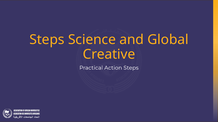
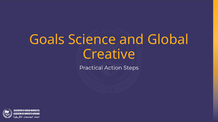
Steps: Steps -> Goals (47, 40)
